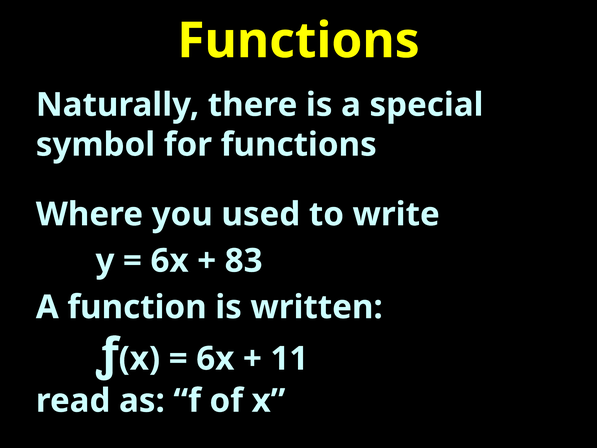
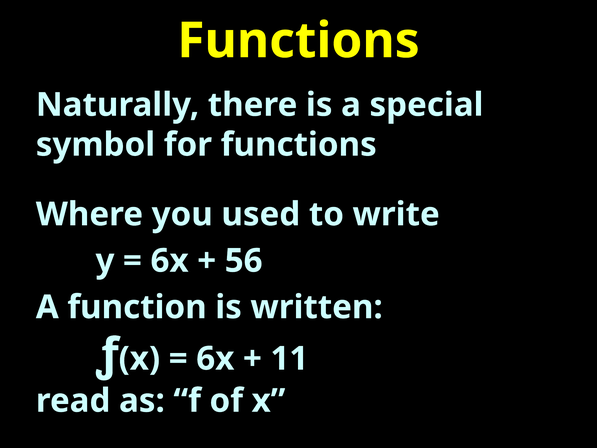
83: 83 -> 56 (244, 261)
